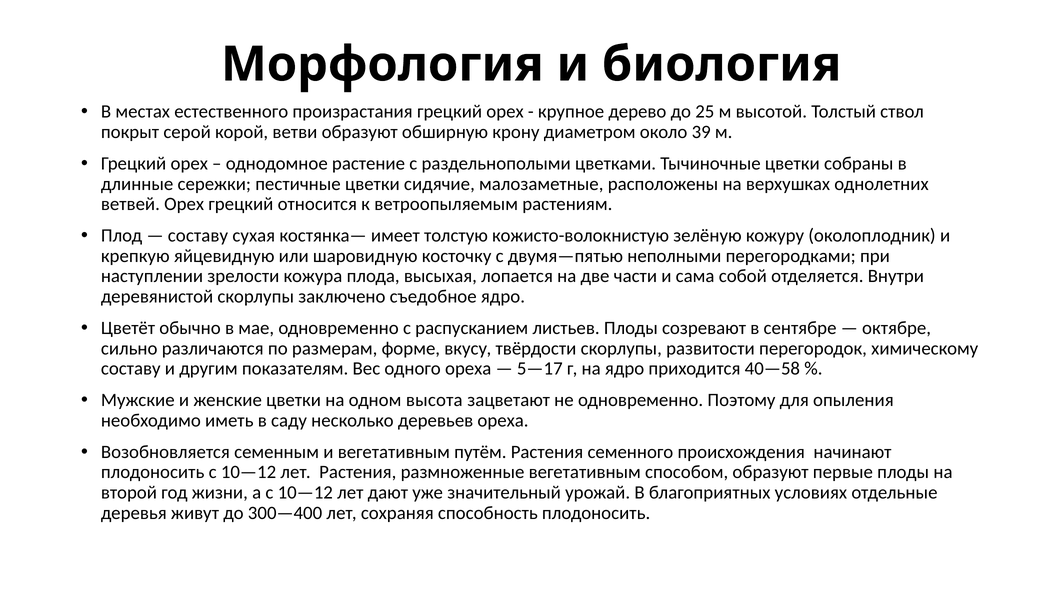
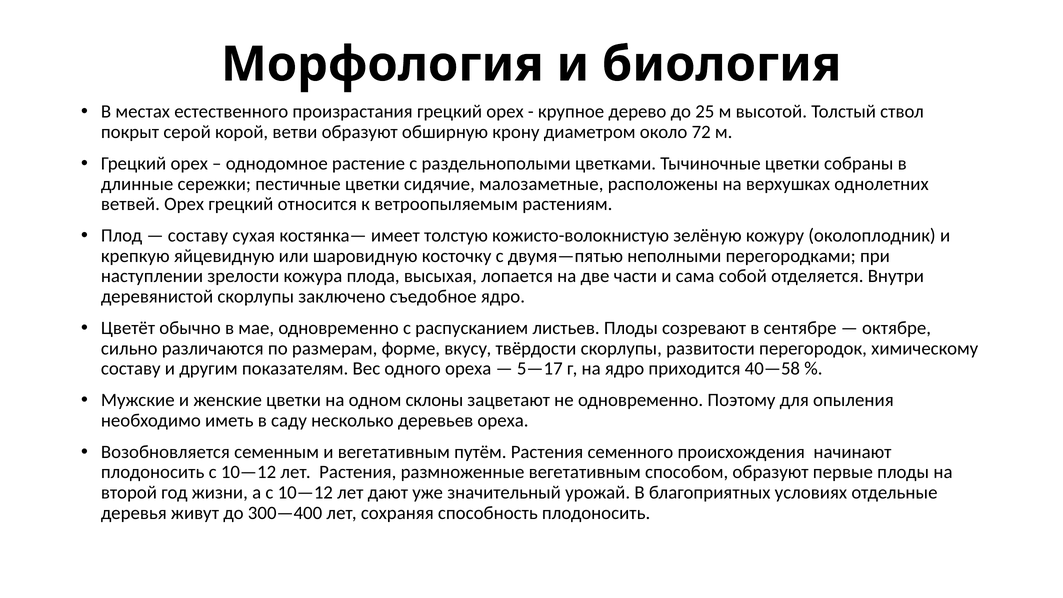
39: 39 -> 72 (701, 132)
высота: высота -> склоны (434, 400)
